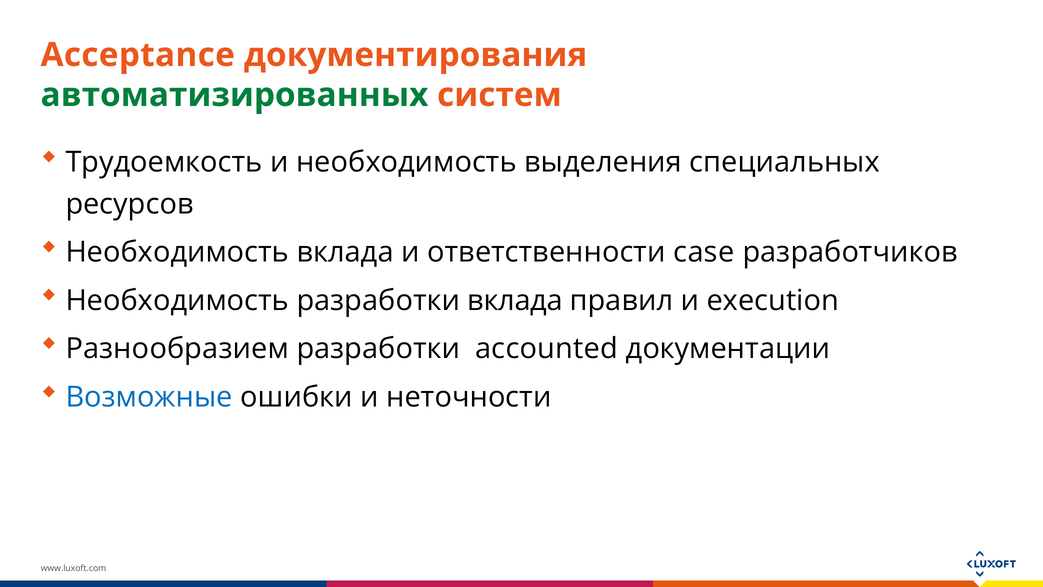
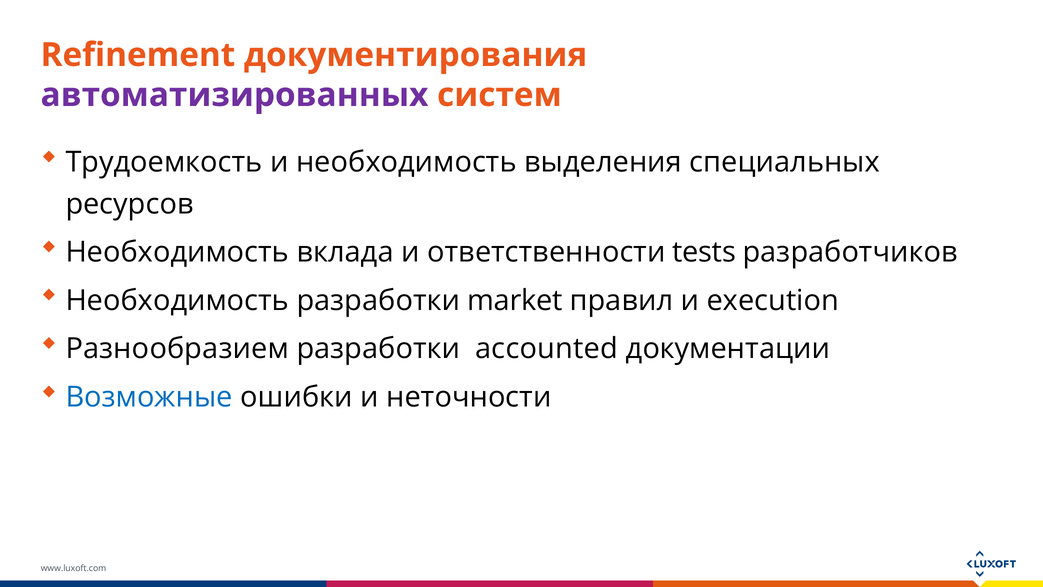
Acceptance: Acceptance -> Refinement (138, 55)
автоматизированных colour: green -> purple (234, 95)
case: case -> tests (704, 252)
разработки вклада: вклада -> market (515, 300)
